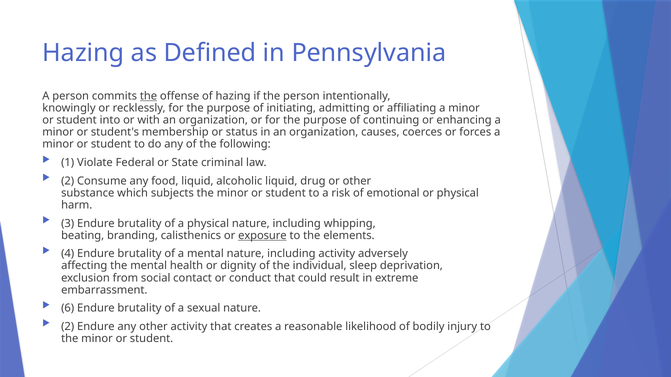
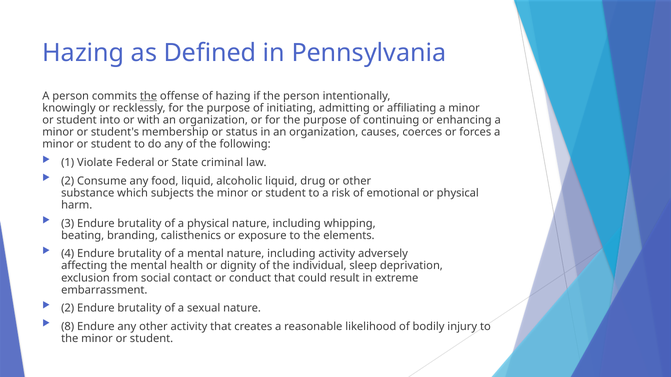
exposure underline: present -> none (262, 236)
6: 6 -> 2 (68, 309)
2: 2 -> 8 (68, 327)
